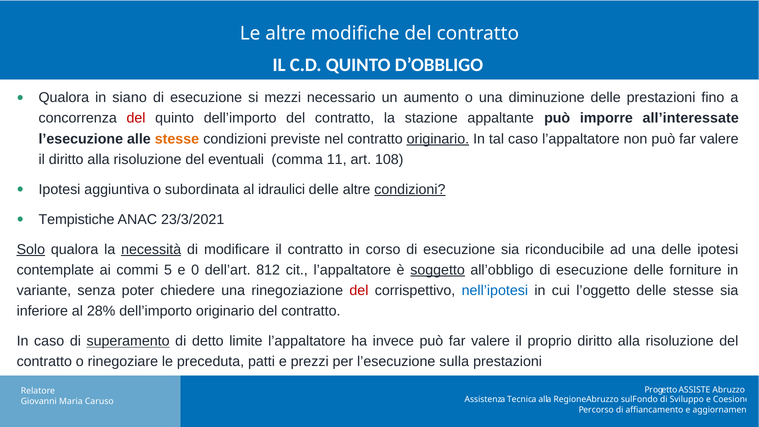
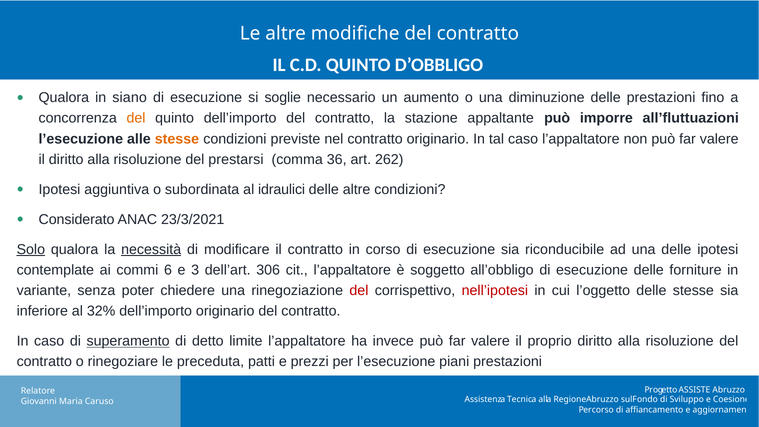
mezzi: mezzi -> soglie (283, 98)
del colour: red -> orange (136, 118)
all’interessate: all’interessate -> all’fluttuazioni (691, 118)
originario underline: present -> none (438, 139)
eventuali: eventuali -> prestarsi (236, 159)
11: 11 -> 36 (337, 159)
108: 108 -> 262 (389, 159)
condizioni underline: present -> none (410, 189)
Tempistiche: Tempistiche -> Considerato (77, 219)
5: 5 -> 6 (168, 270)
0: 0 -> 3 (195, 270)
812: 812 -> 306 (268, 270)
soggetto underline: present -> none (438, 270)
nell’ipotesi colour: blue -> red (495, 291)
28%: 28% -> 32% (101, 311)
sulla: sulla -> piani (454, 362)
